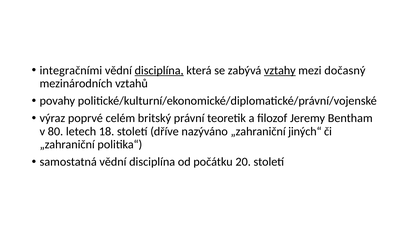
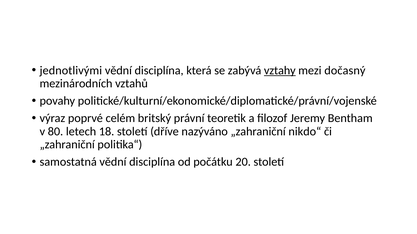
integračními: integračními -> jednotlivými (71, 71)
disciplína underline: present -> none (159, 71)
jiných“: jiných“ -> nikdo“ (305, 132)
